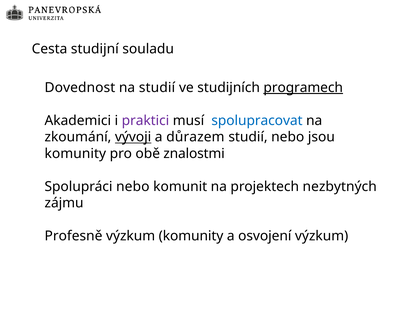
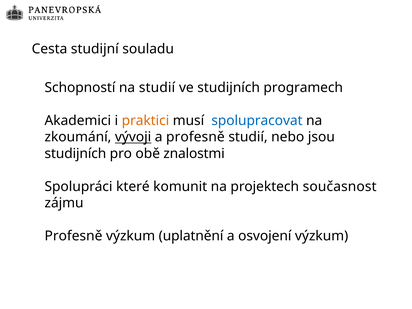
Dovednost: Dovednost -> Schopností (80, 88)
programech underline: present -> none (303, 88)
praktici colour: purple -> orange (145, 121)
a důrazem: důrazem -> profesně (195, 137)
komunity: komunity -> studijních (75, 154)
Spolupráci nebo: nebo -> které (133, 186)
nezbytných: nezbytných -> současnost (340, 186)
výzkum komunity: komunity -> uplatnění (191, 236)
